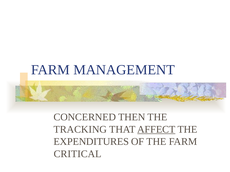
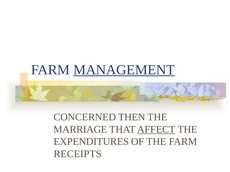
MANAGEMENT underline: none -> present (124, 70)
TRACKING: TRACKING -> MARRIAGE (80, 130)
CRITICAL: CRITICAL -> RECEIPTS (78, 154)
